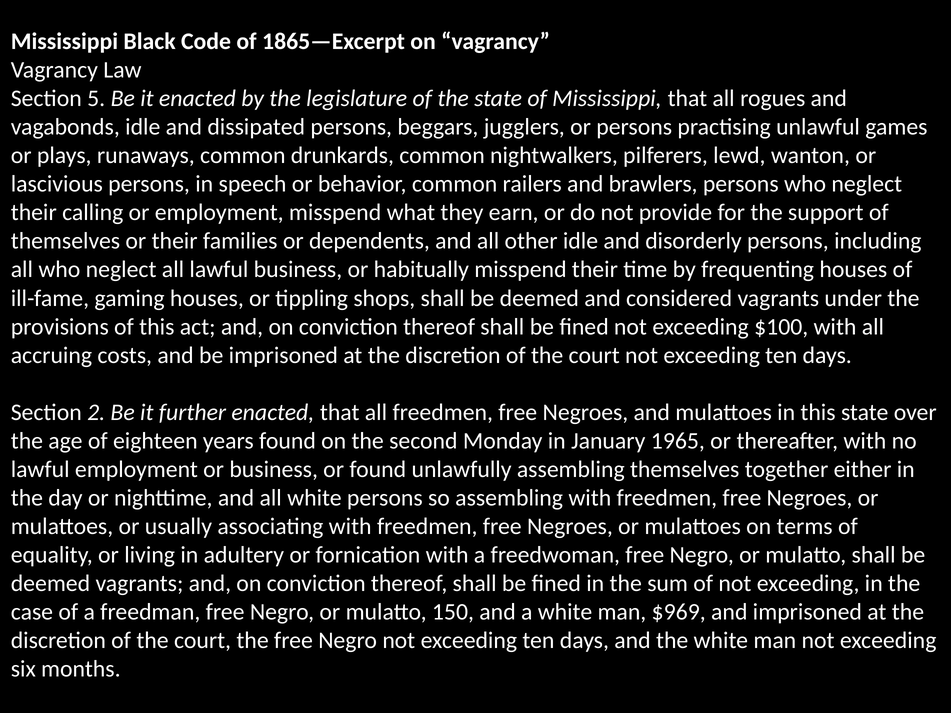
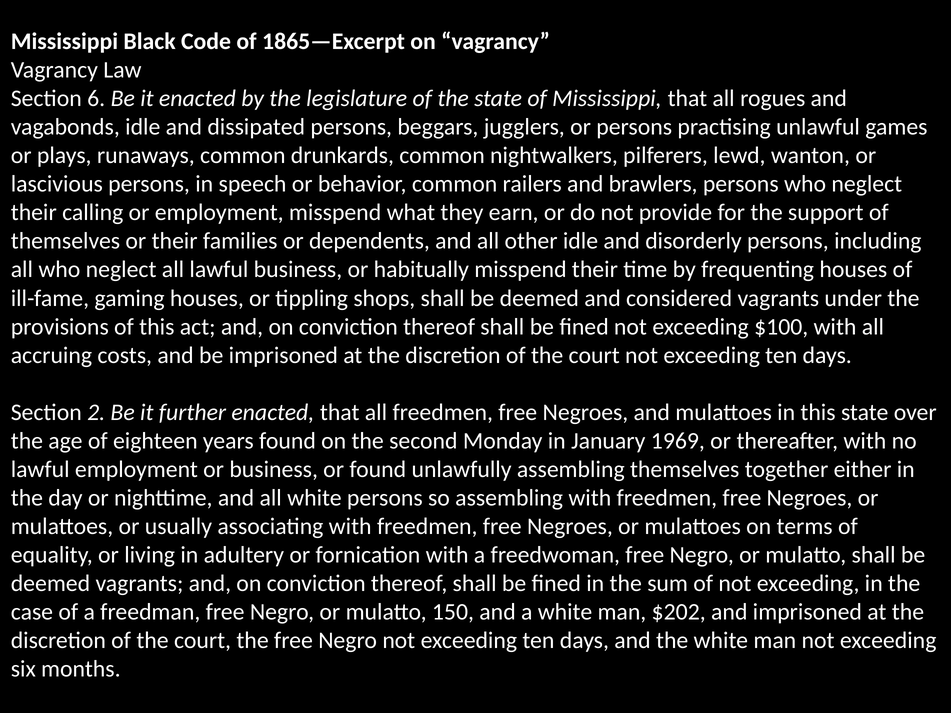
5: 5 -> 6 (96, 99)
1965: 1965 -> 1969 (678, 441)
$969: $969 -> $202 (679, 612)
